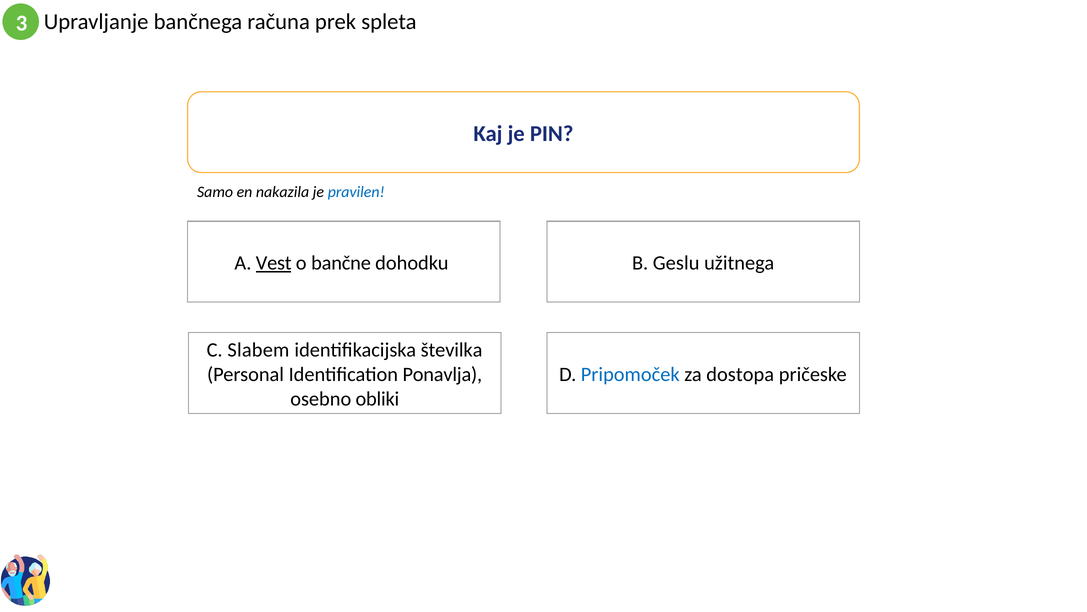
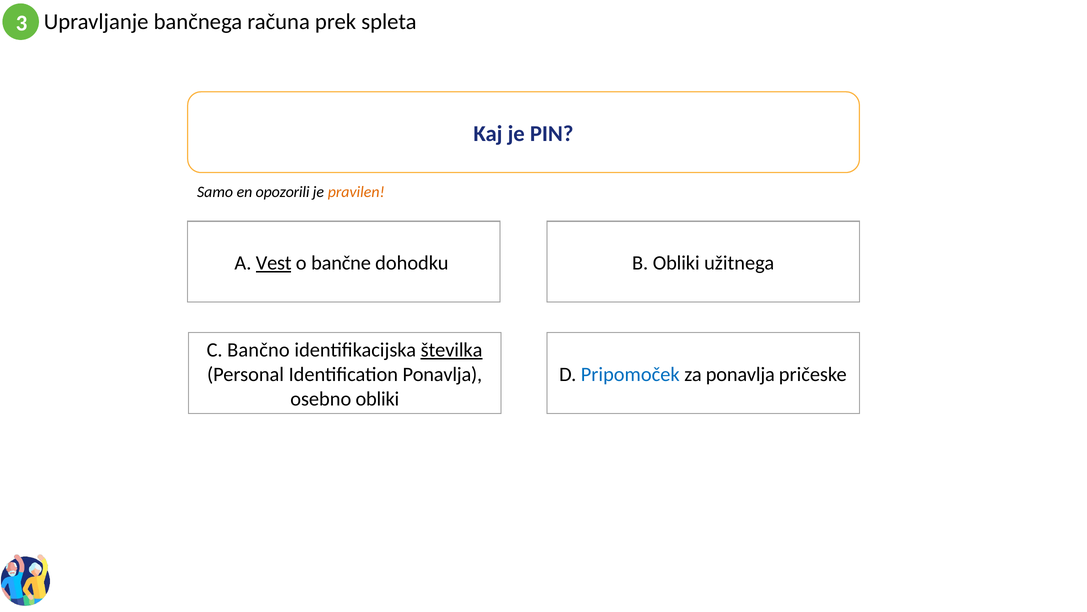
nakazila: nakazila -> opozorili (283, 192)
pravilen colour: blue -> orange (356, 192)
B Geslu: Geslu -> Obliki (676, 263)
Slabem: Slabem -> Bančno (258, 350)
številka underline: none -> present (452, 350)
za dostopa: dostopa -> ponavlja (740, 374)
